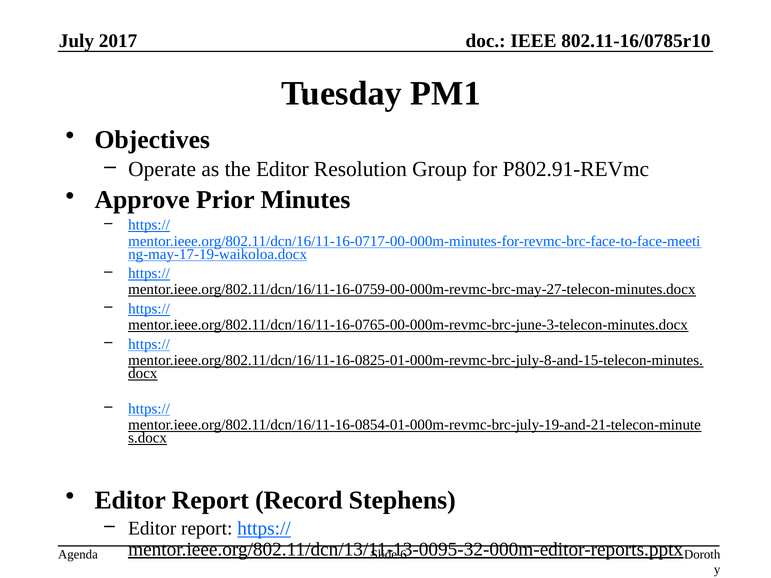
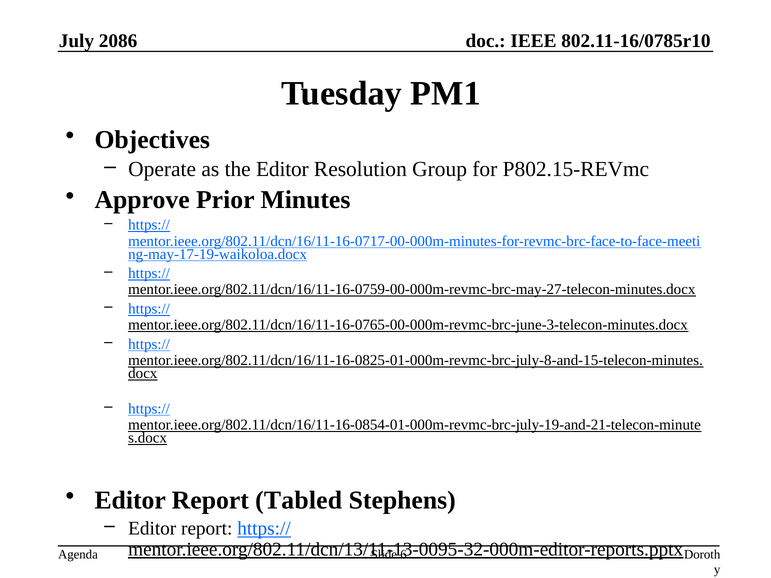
2017: 2017 -> 2086 (118, 41)
P802.91-REVmc: P802.91-REVmc -> P802.15-REVmc (576, 169)
Record: Record -> Tabled (299, 500)
